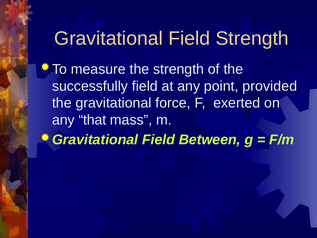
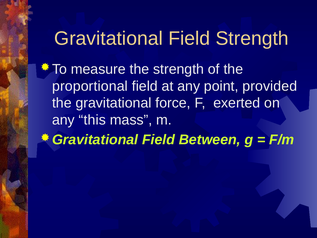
successfully: successfully -> proportional (90, 86)
that: that -> this (92, 120)
